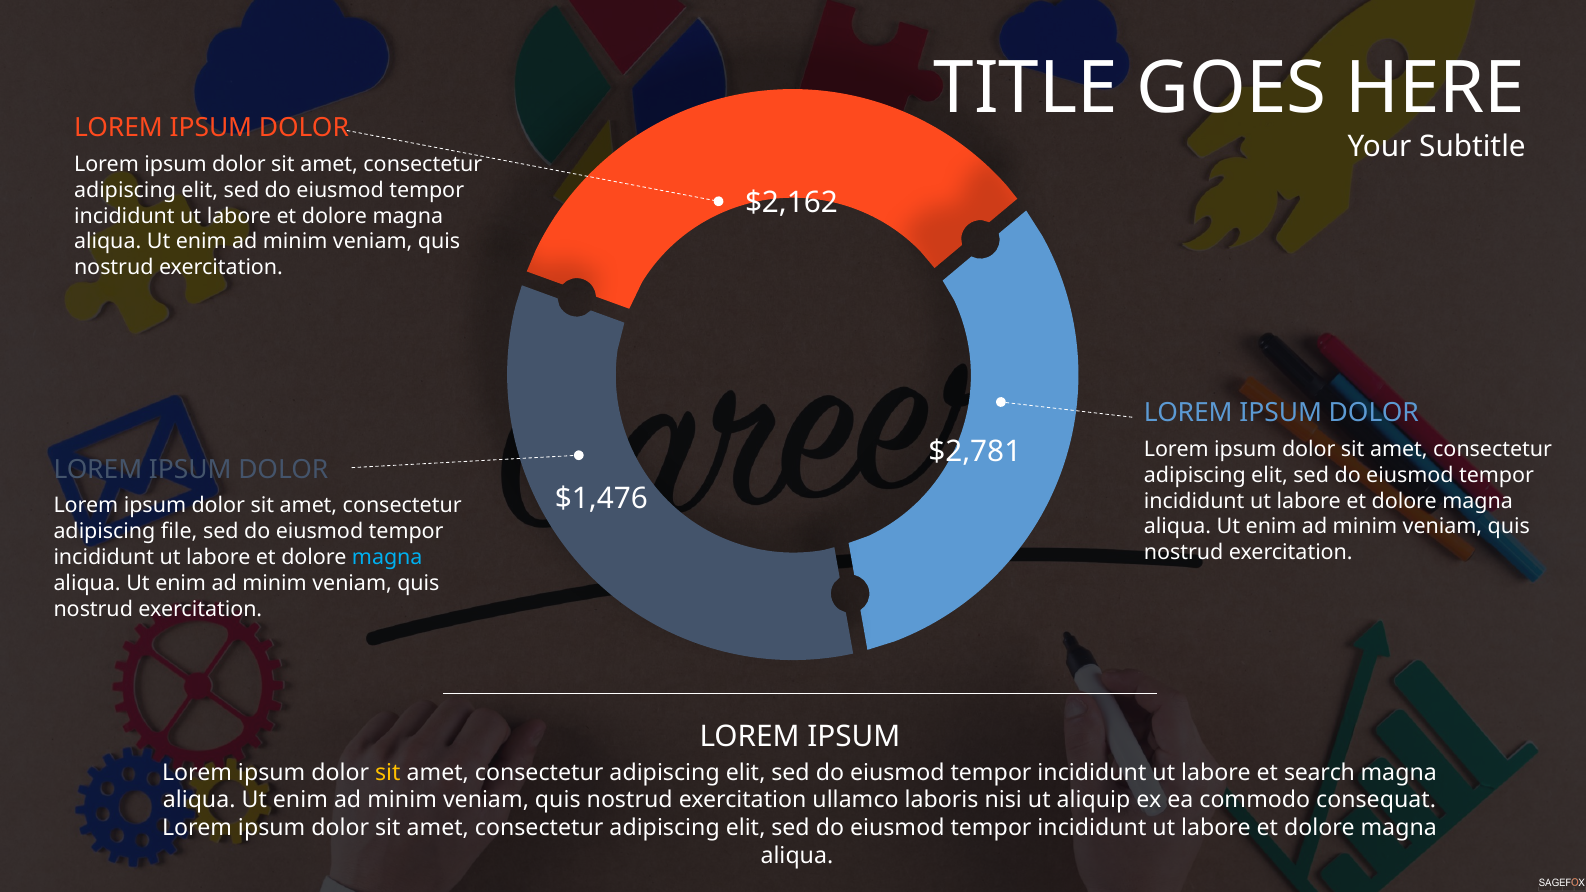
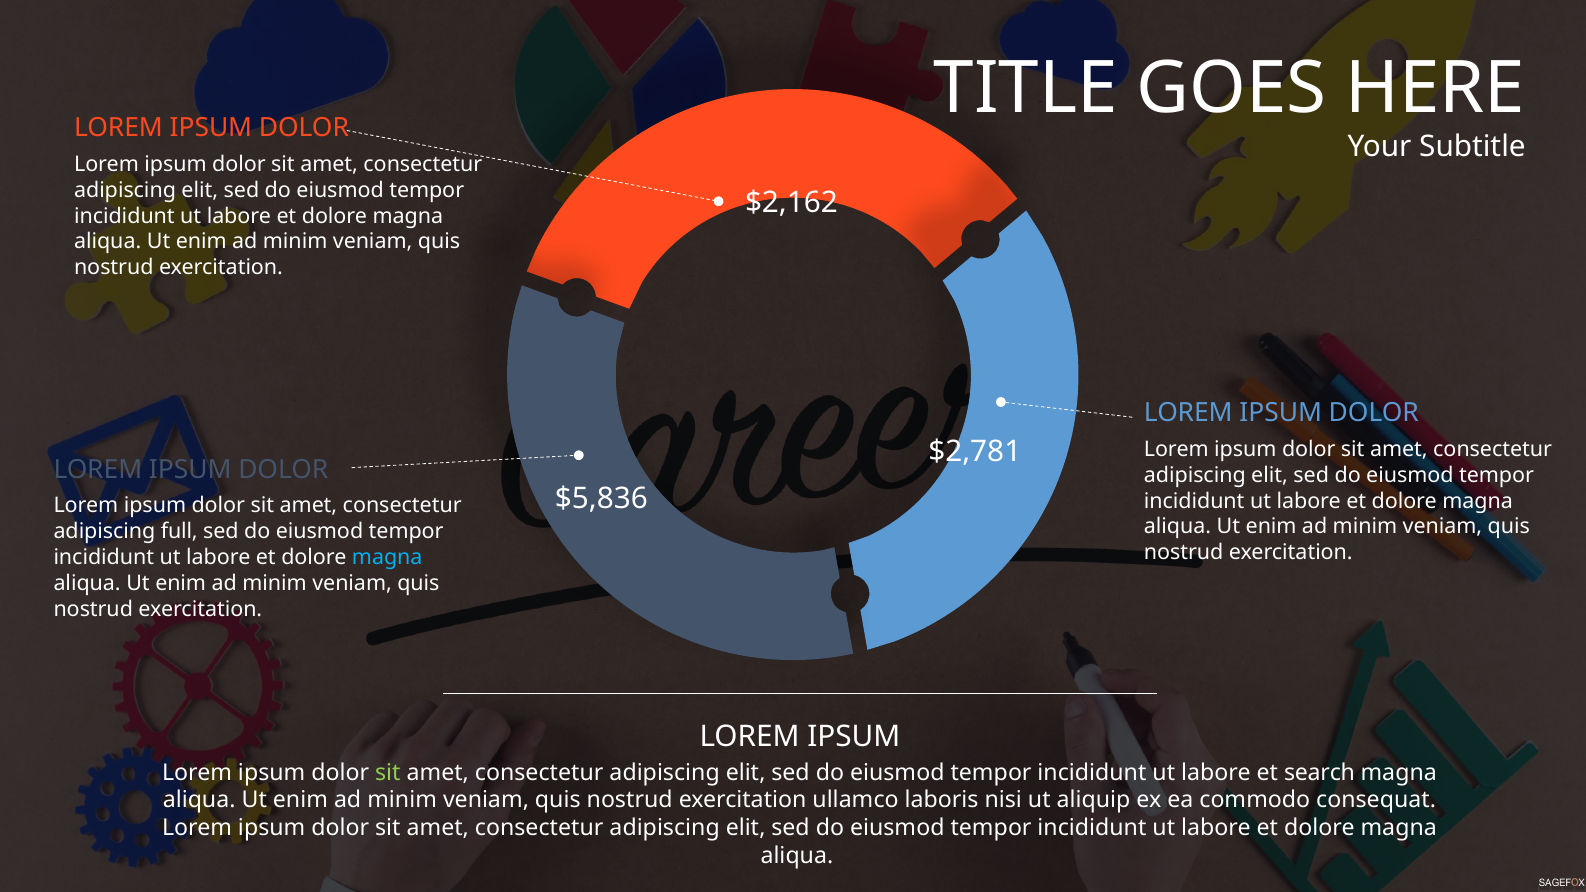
$1,476: $1,476 -> $5,836 (601, 499)
file: file -> full (179, 532)
sit colour: yellow -> light green (388, 773)
